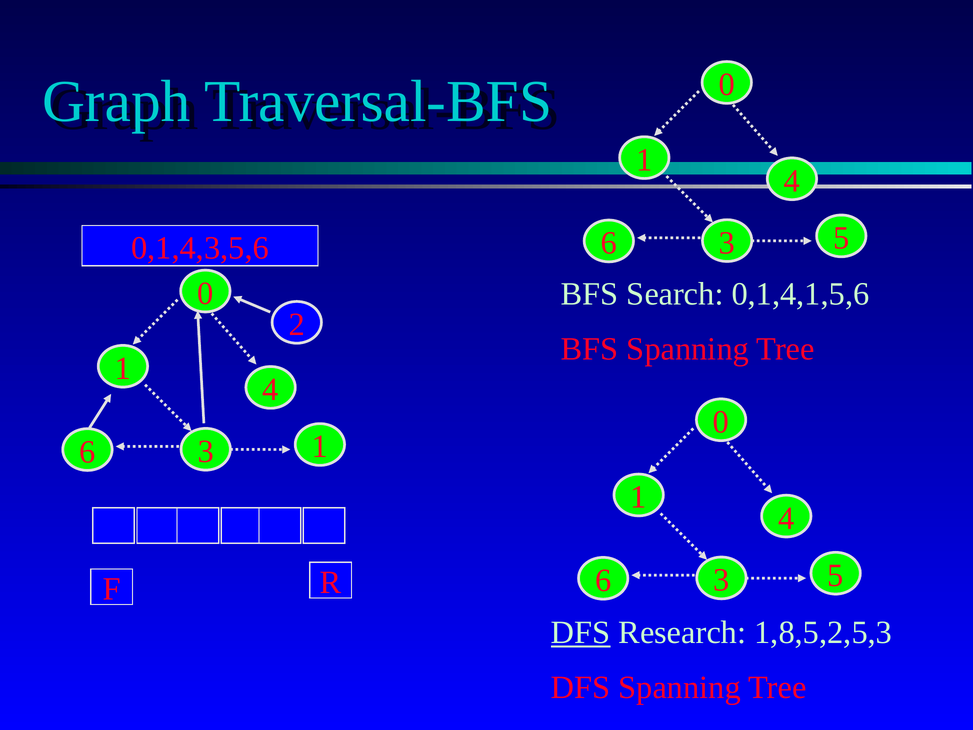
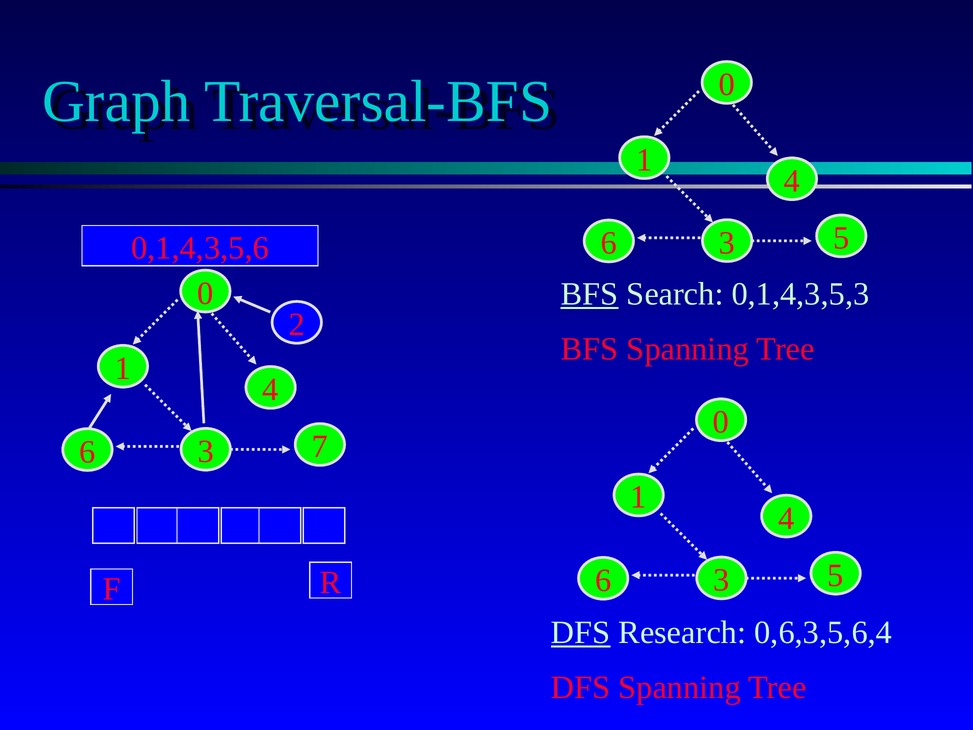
BFS underline: none -> present (589, 294)
0,1,4,1,5,6: 0,1,4,1,5,6 -> 0,1,4,3,5,3 (800, 294)
3 1: 1 -> 7 (320, 447)
1,8,5,2,5,3: 1,8,5,2,5,3 -> 0,6,3,5,6,4 (823, 632)
